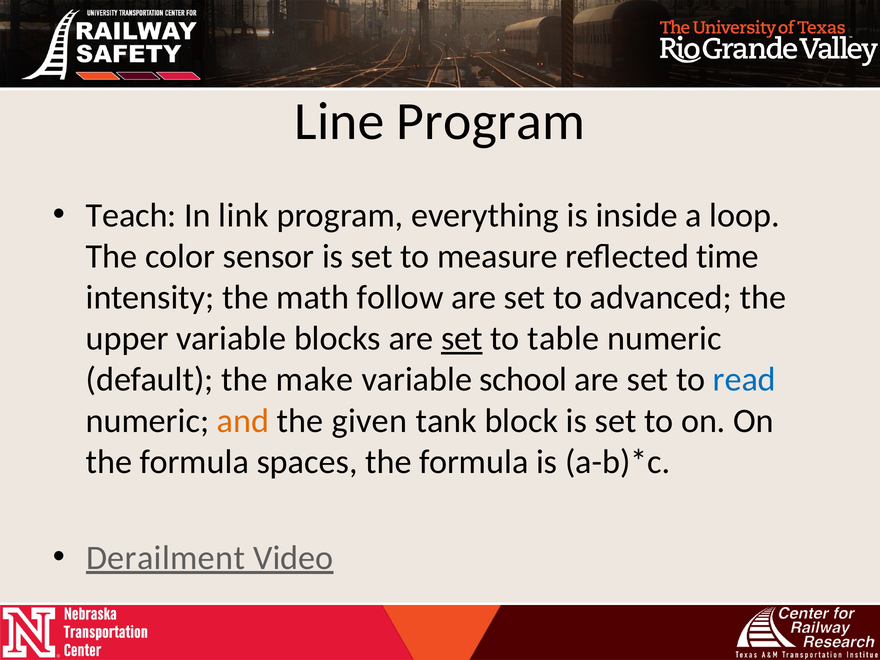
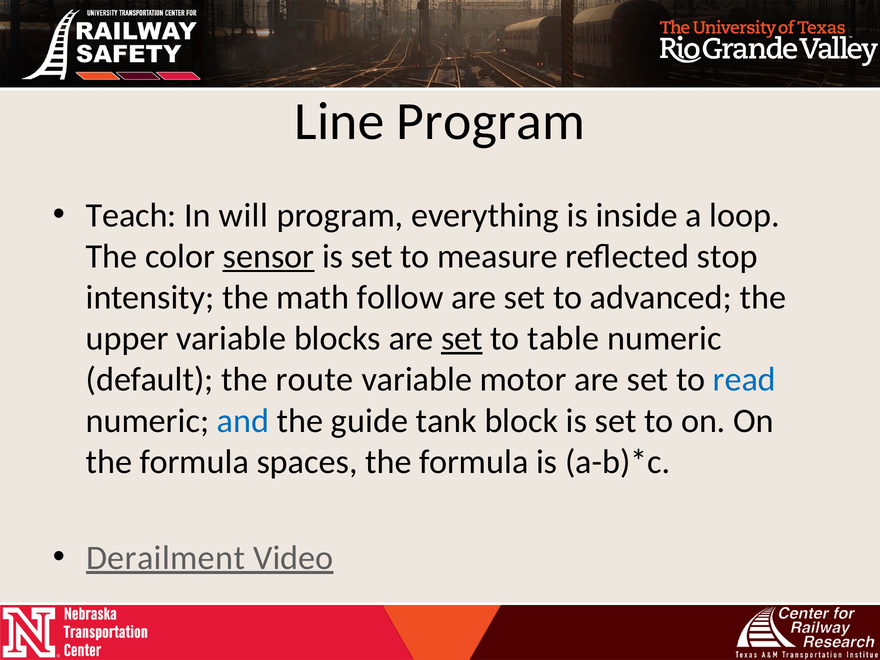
link: link -> will (243, 215)
sensor underline: none -> present (269, 256)
time: time -> stop (727, 256)
make: make -> route (315, 380)
school: school -> motor (523, 380)
and colour: orange -> blue (243, 421)
given: given -> guide (370, 421)
